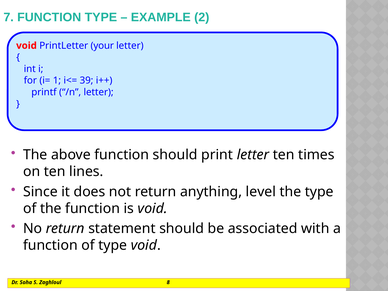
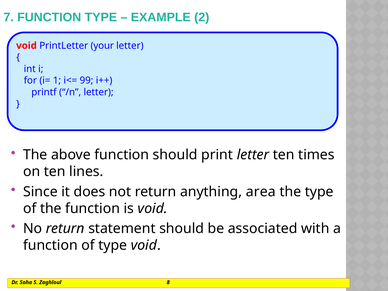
39: 39 -> 99 (87, 81)
level: level -> area (261, 192)
